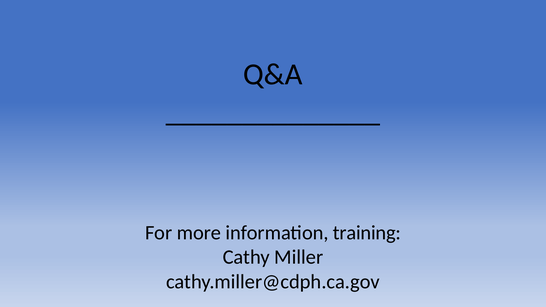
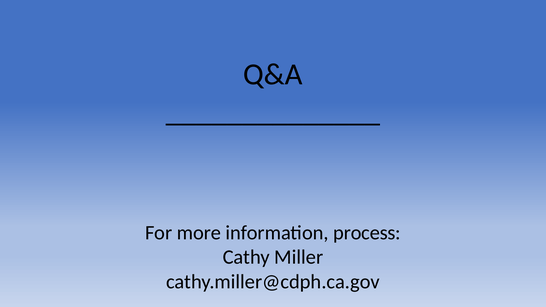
training: training -> process (367, 233)
